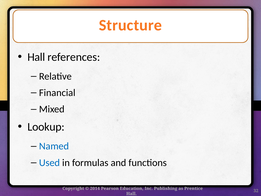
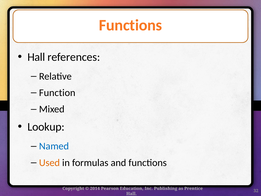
Structure: Structure -> Functions (130, 25)
Financial: Financial -> Function (57, 93)
Used colour: blue -> orange (49, 162)
